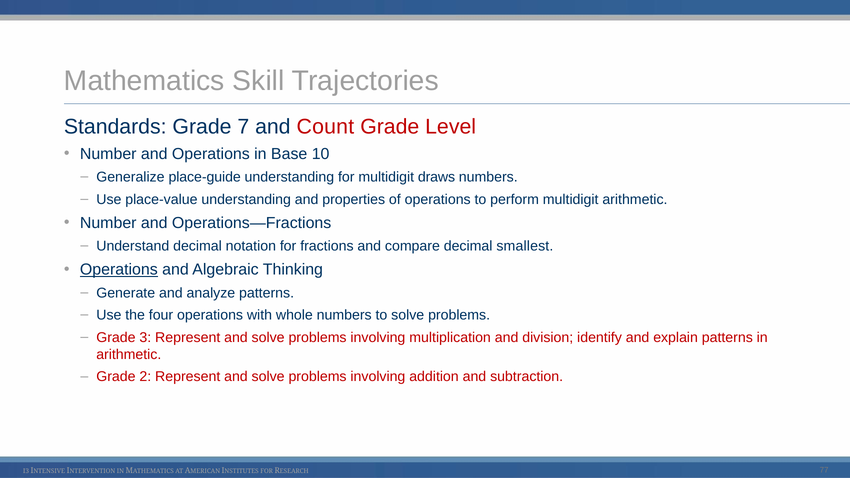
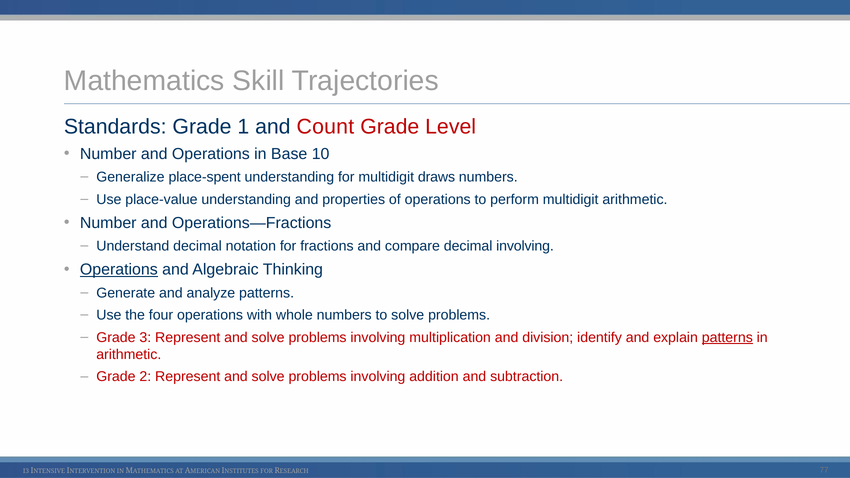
7: 7 -> 1 (243, 127)
place-guide: place-guide -> place-spent (205, 177)
decimal smallest: smallest -> involving (525, 246)
patterns underline: none -> present (727, 338)
